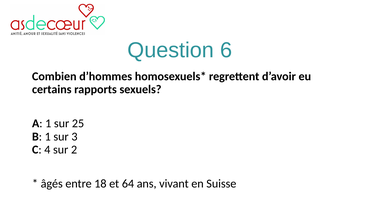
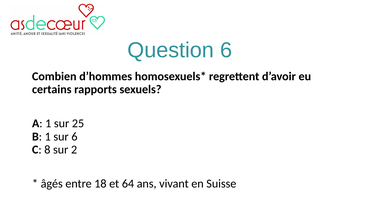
sur 3: 3 -> 6 (74, 136)
4: 4 -> 8 (47, 149)
